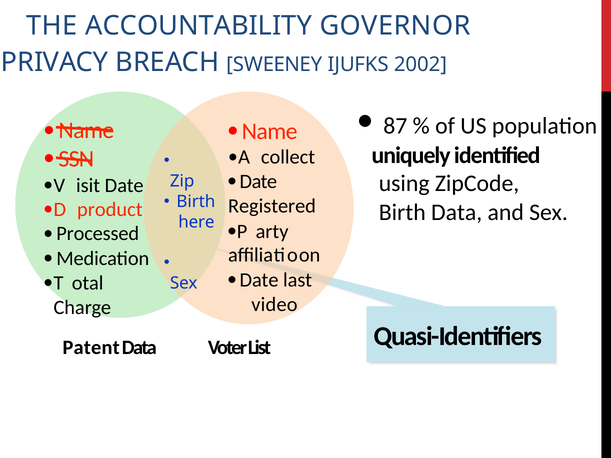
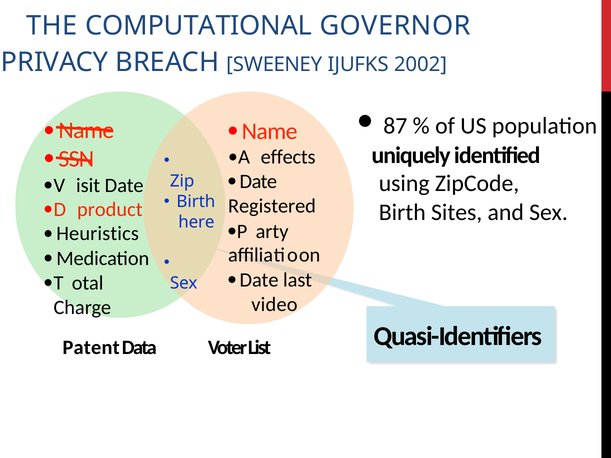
ACCOUNTABILITY: ACCOUNTABILITY -> COMPUTATIONAL (199, 26)
collect: collect -> effects (288, 157)
Birth Data: Data -> Sites (457, 213)
Processed: Processed -> Heuristics (98, 234)
